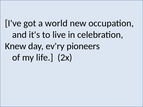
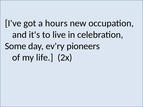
world: world -> hours (56, 23)
Knew: Knew -> Some (16, 46)
